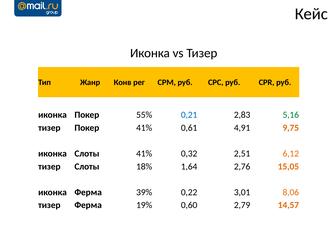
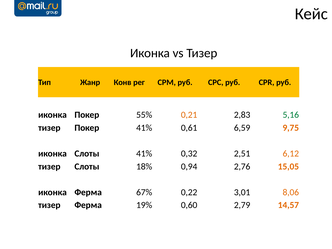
0,21 colour: blue -> orange (189, 115)
4,91: 4,91 -> 6,59 (242, 128)
1,64: 1,64 -> 0,94 (189, 166)
39%: 39% -> 67% (144, 192)
